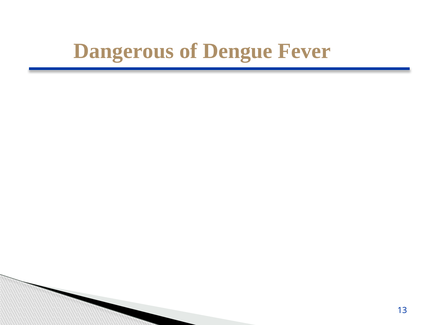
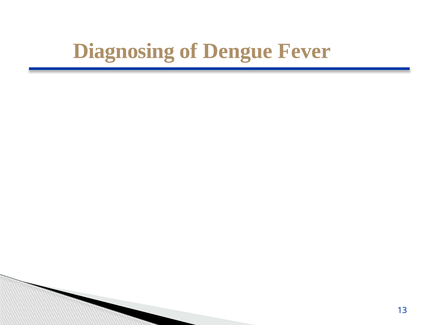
Dangerous: Dangerous -> Diagnosing (124, 51)
